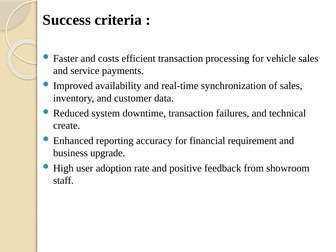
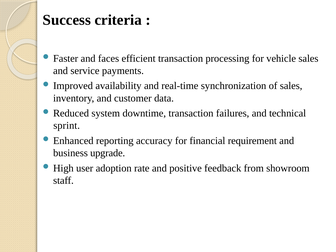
costs: costs -> faces (109, 58)
create: create -> sprint (67, 126)
